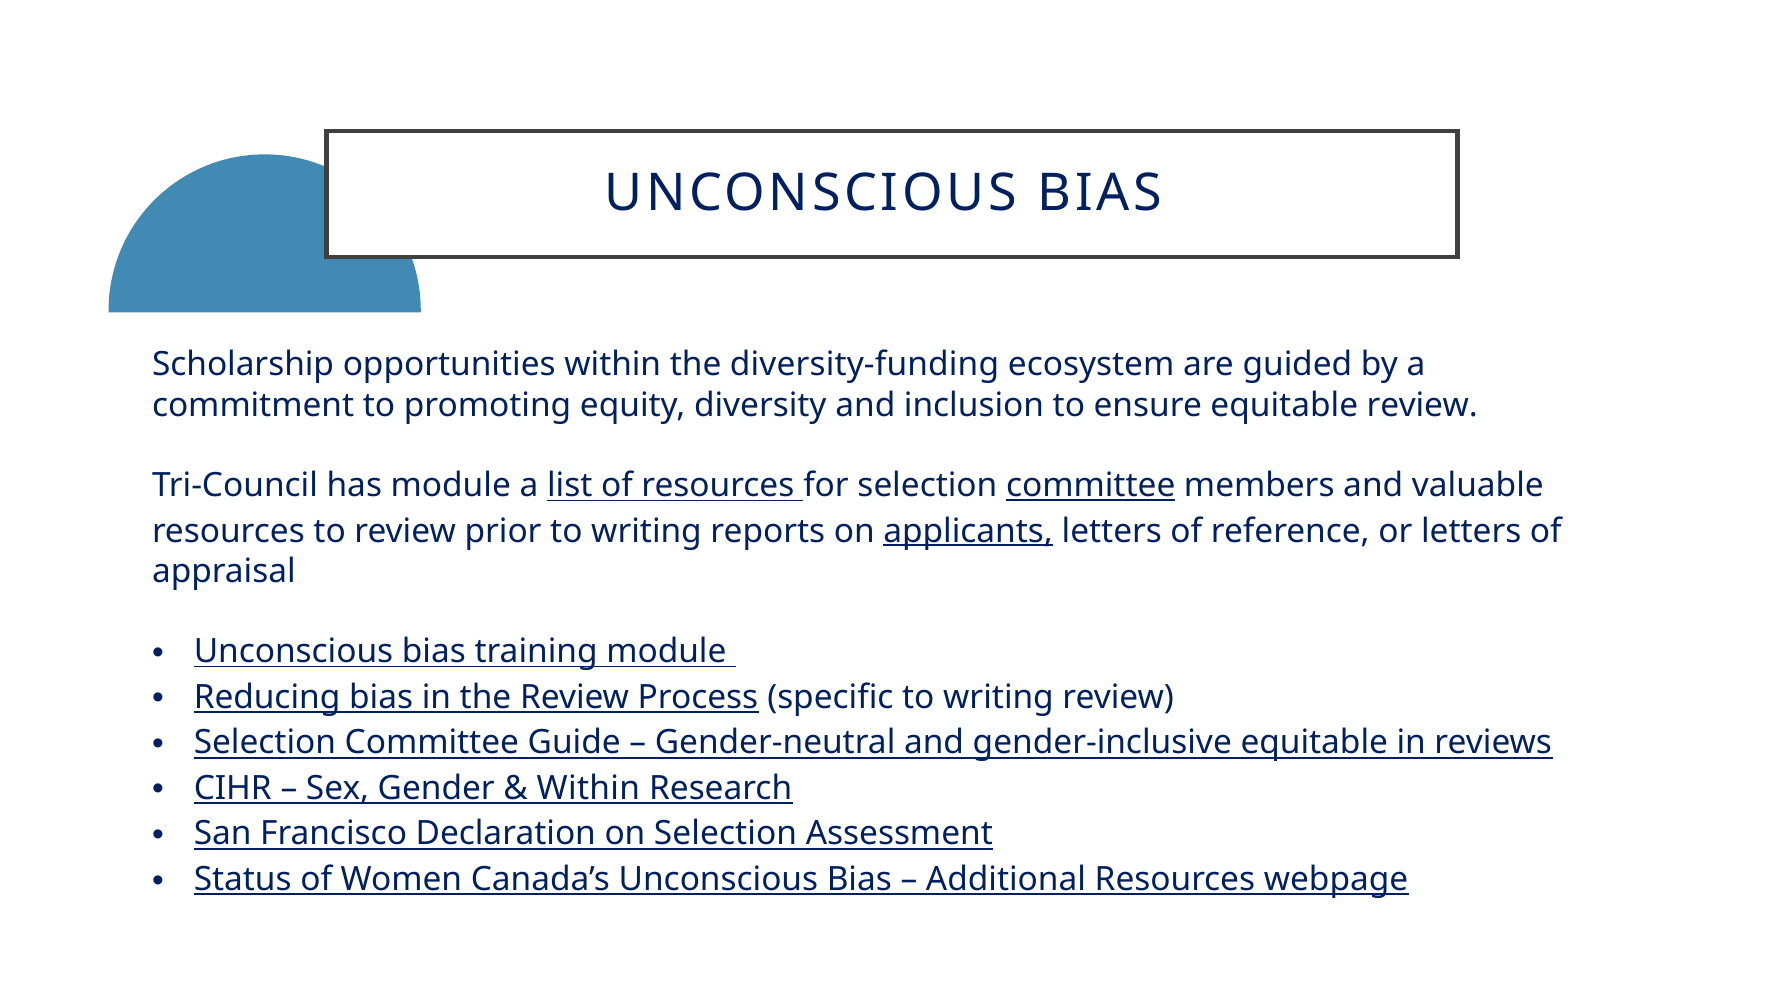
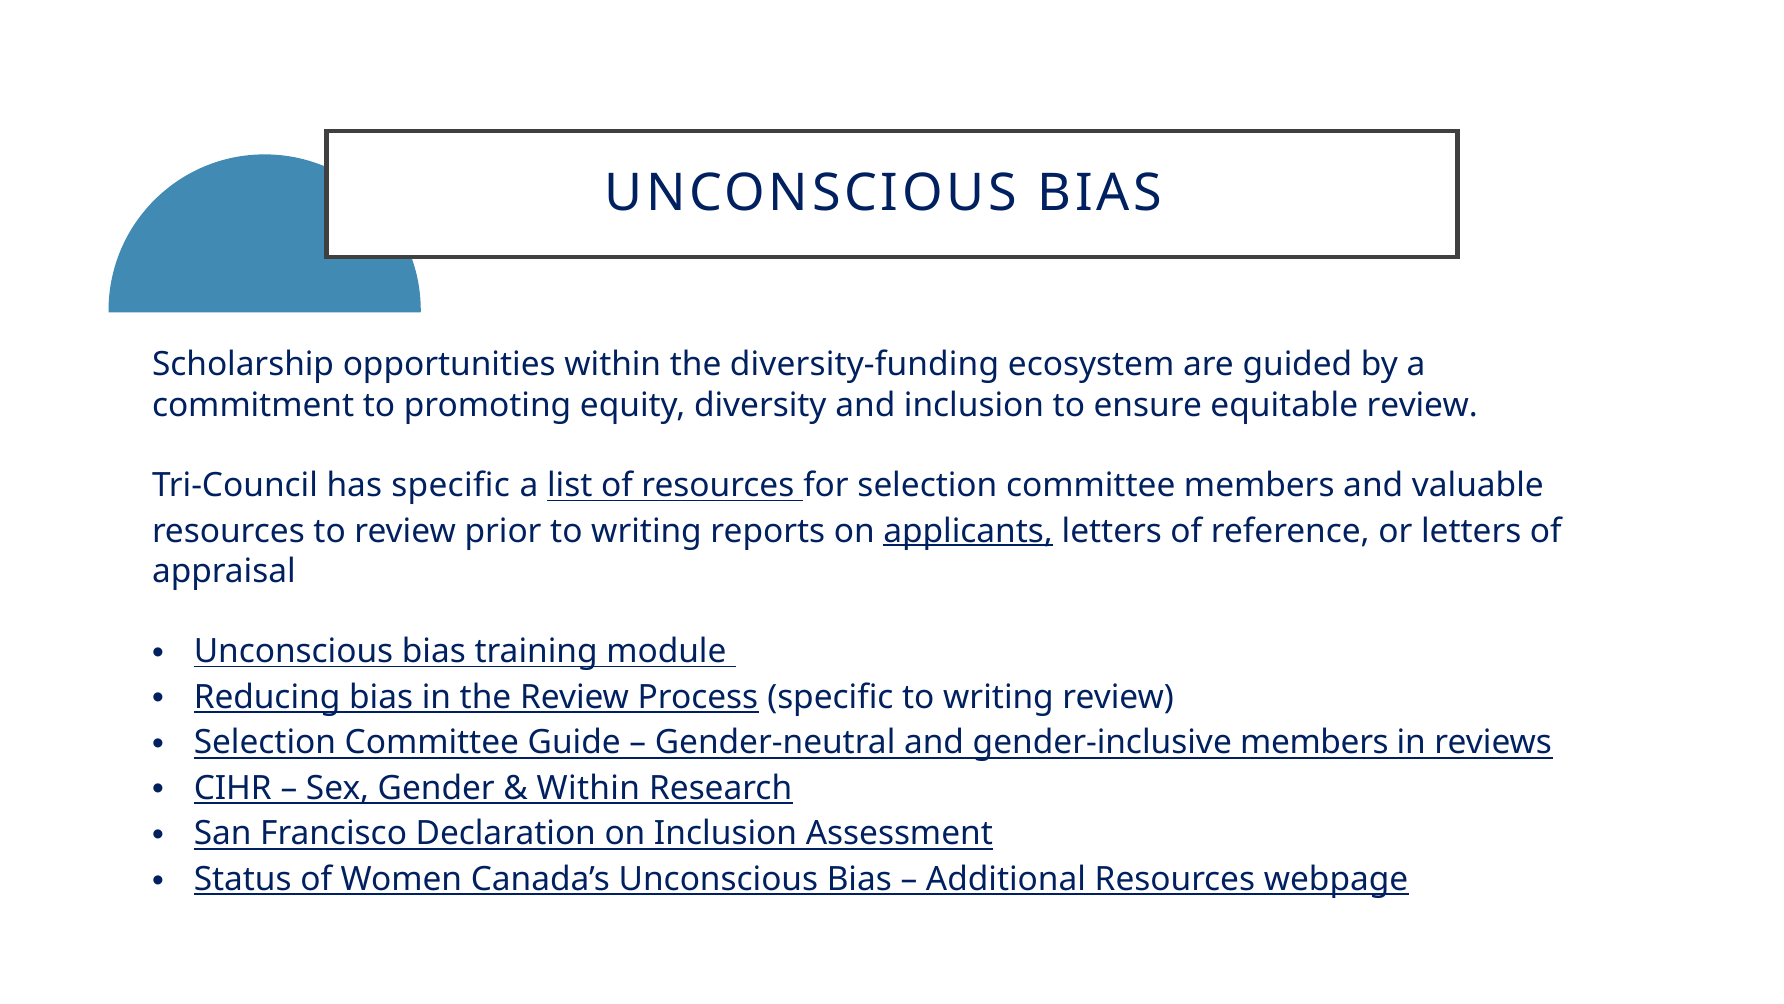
has module: module -> specific (451, 485)
committee underline: present -> none (1091, 485)
gender-inclusive equitable: equitable -> members (1314, 742)
on Selection: Selection -> Inclusion (726, 833)
